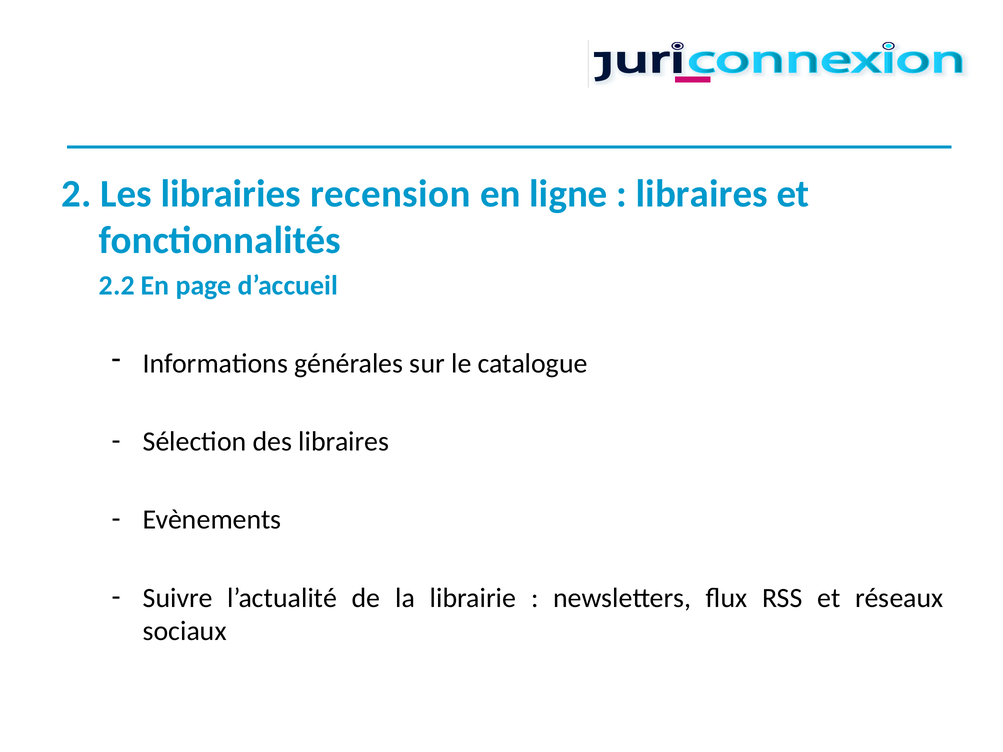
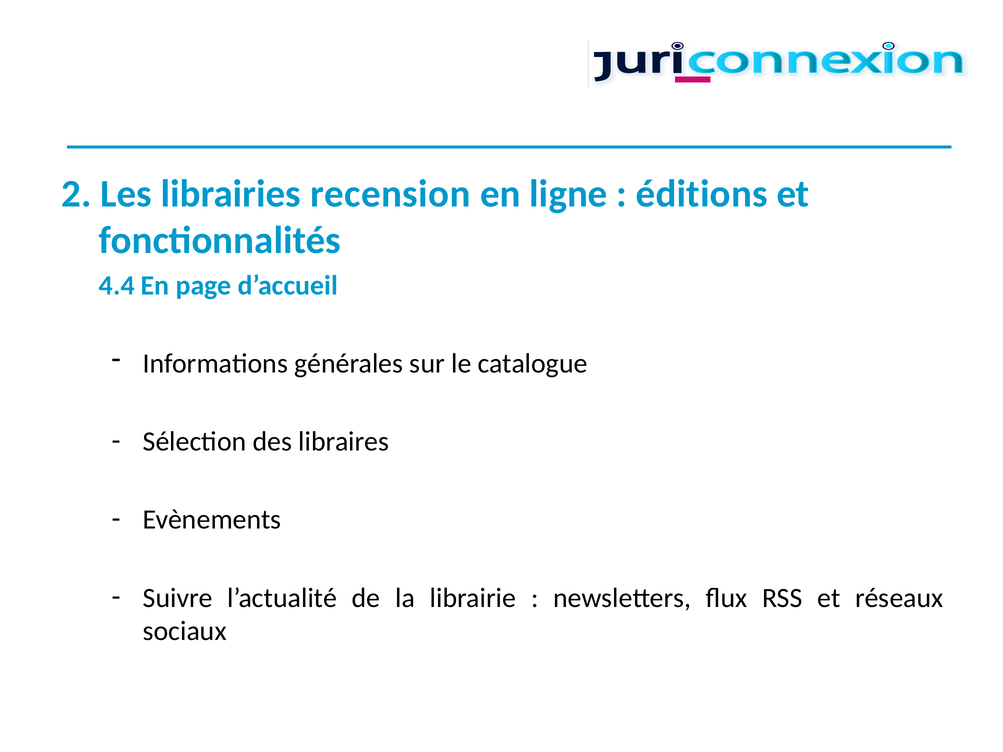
libraires: libraires -> éditions (702, 194)
2.2: 2.2 -> 4.4 (117, 286)
